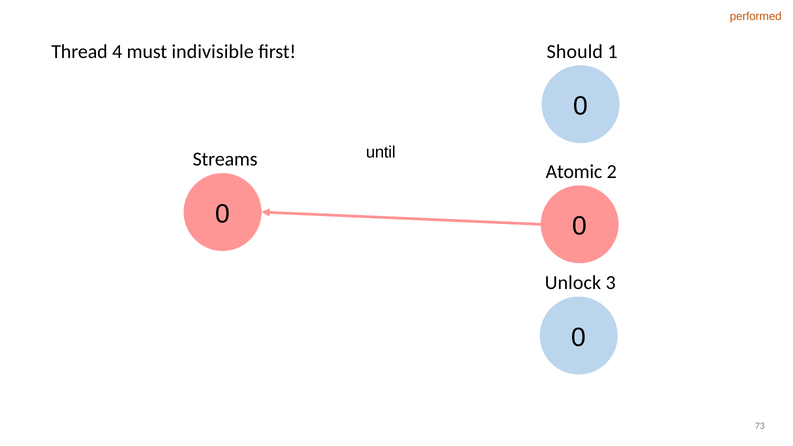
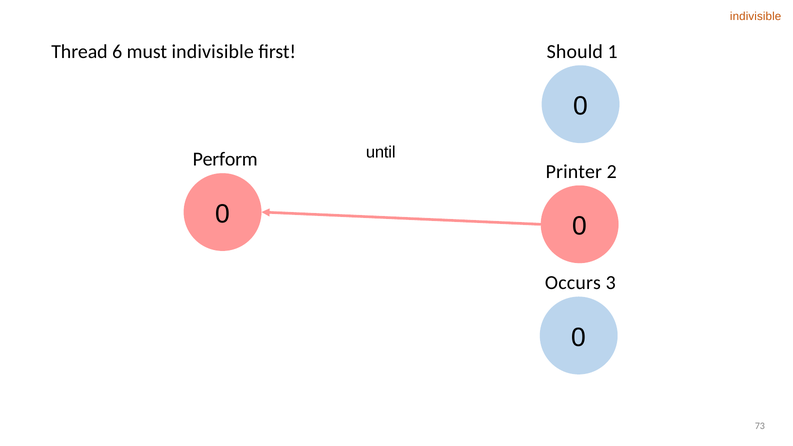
performed: performed -> indivisible (756, 16)
4: 4 -> 6 (117, 52)
Streams: Streams -> Perform (225, 159)
Atomic: Atomic -> Printer (574, 172)
Unlock: Unlock -> Occurs (573, 283)
